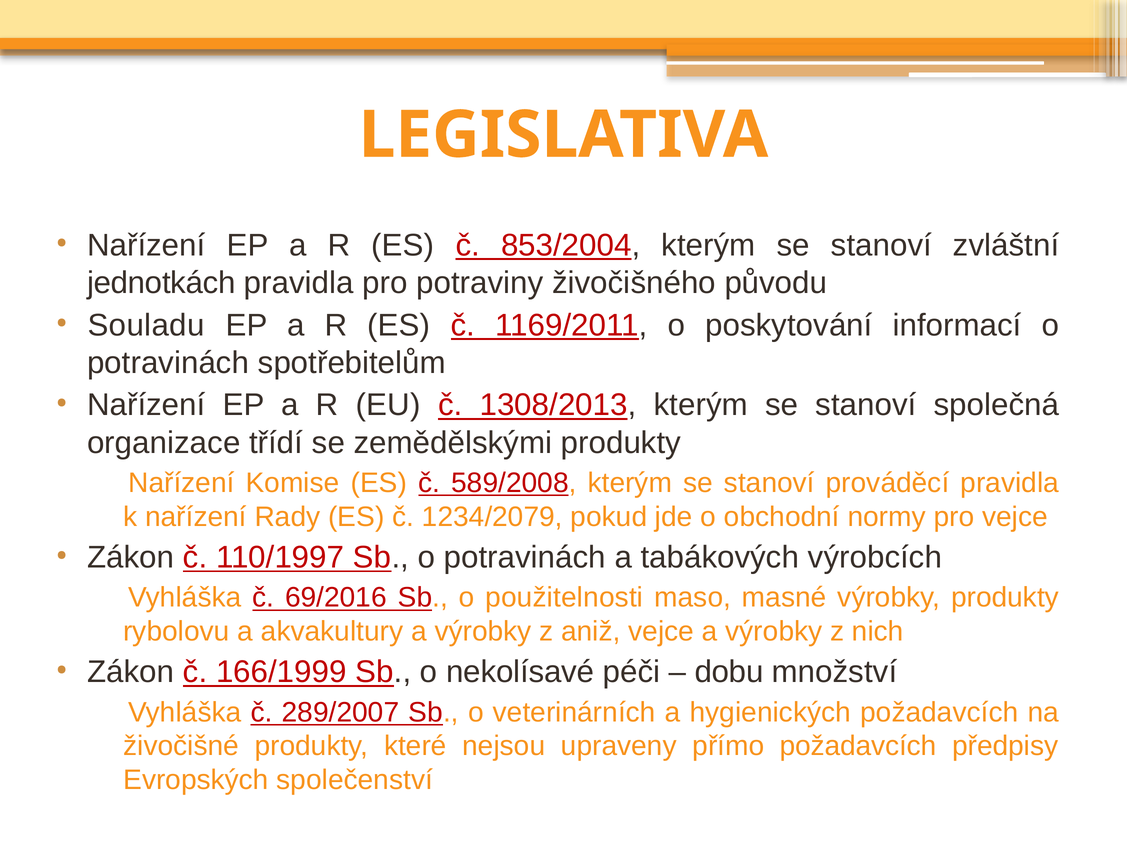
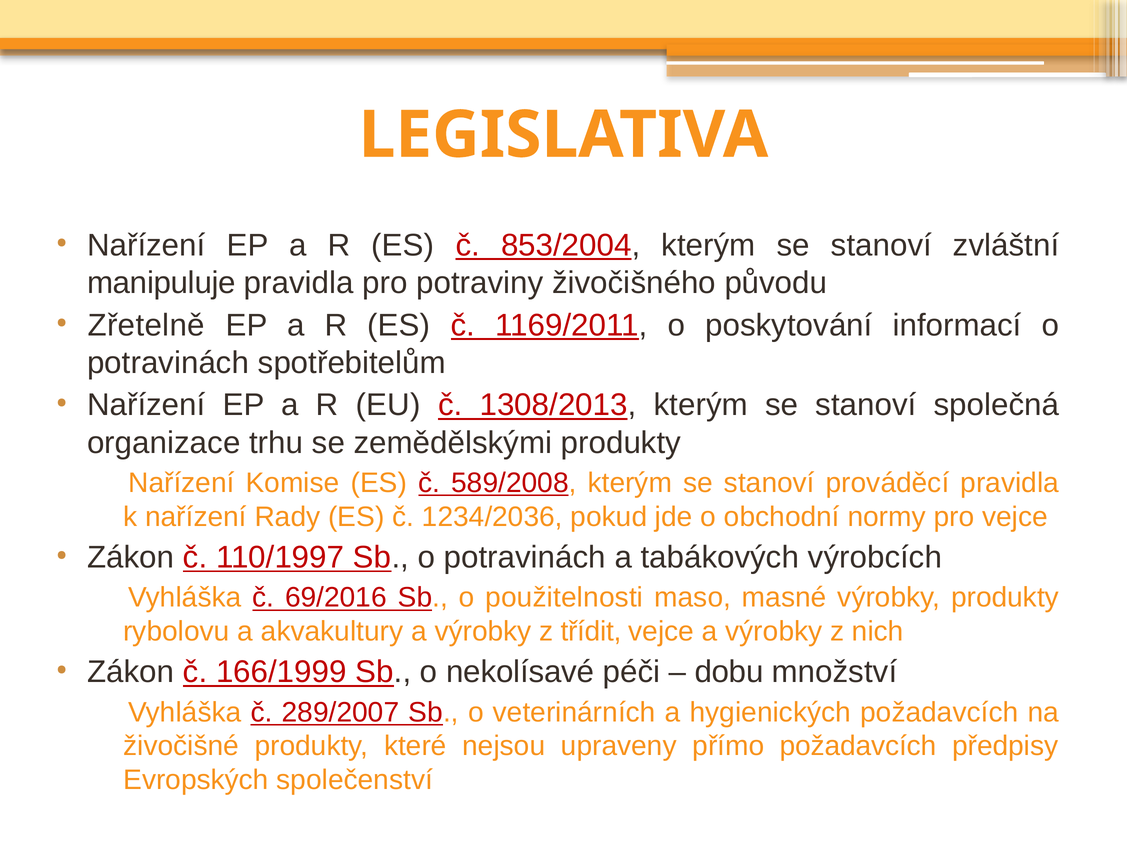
jednotkách: jednotkách -> manipuluje (161, 283)
Souladu: Souladu -> Zřetelně (146, 325)
třídí: třídí -> trhu (276, 442)
1234/2079: 1234/2079 -> 1234/2036 (492, 516)
aniž: aniž -> třídit (591, 631)
